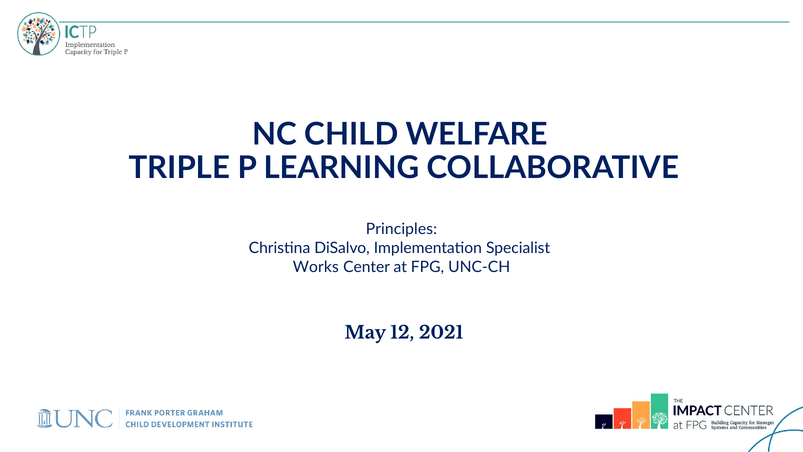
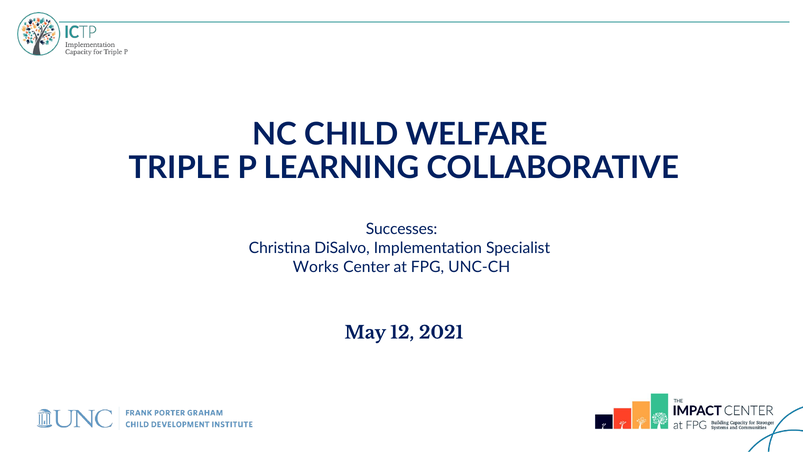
Principles: Principles -> Successes (402, 229)
